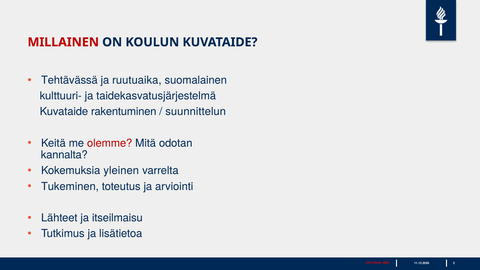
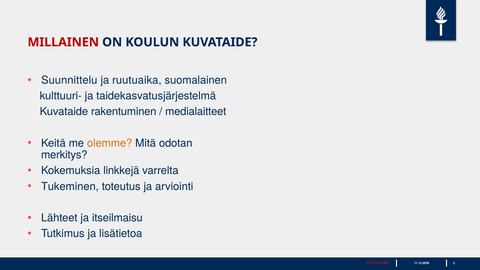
Tehtävässä: Tehtävässä -> Suunnittelu (69, 80)
suunnittelun: suunnittelun -> medialaitteet (196, 112)
olemme colour: red -> orange (110, 143)
kannalta: kannalta -> merkitys (64, 155)
yleinen: yleinen -> linkkejä (121, 171)
